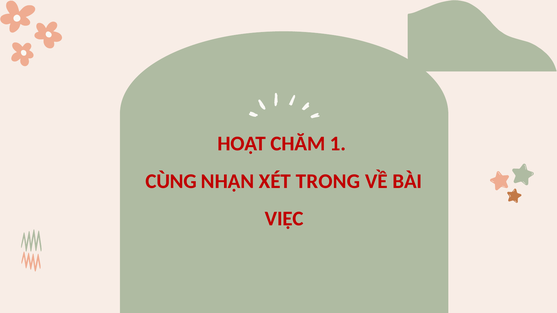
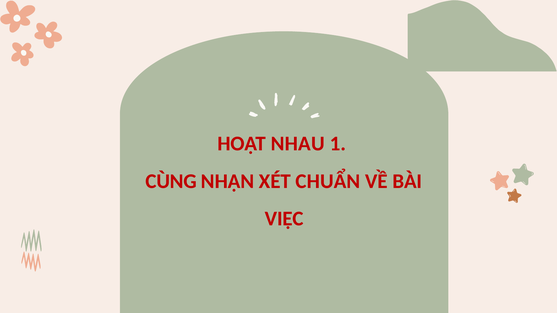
CHĂM: CHĂM -> NHAU (298, 144)
TRONG: TRONG -> CHUẨN (328, 181)
